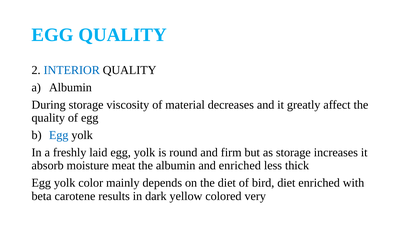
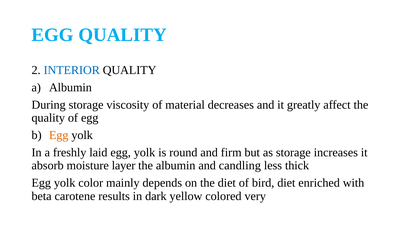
Egg colour: blue -> orange (59, 135)
meat: meat -> layer (124, 166)
and enriched: enriched -> candling (240, 166)
